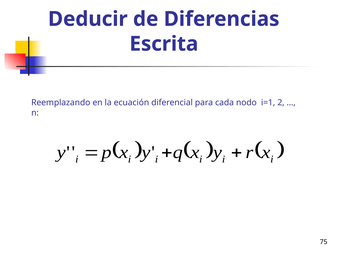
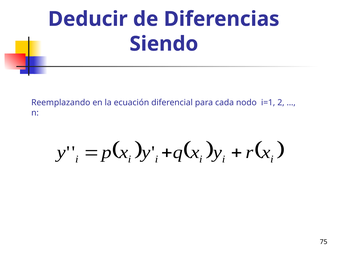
Escrita: Escrita -> Siendo (164, 44)
